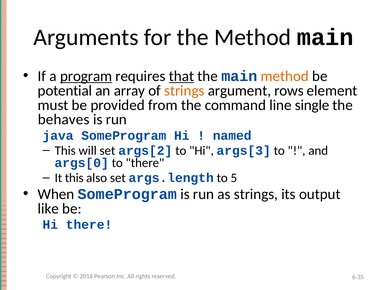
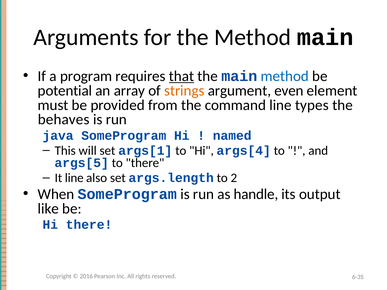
program underline: present -> none (86, 76)
method colour: orange -> blue (285, 76)
rows: rows -> even (289, 91)
single: single -> types (312, 105)
args[2: args[2 -> args[1 (145, 151)
args[3: args[3 -> args[4 (244, 151)
args[0: args[0 -> args[5 (82, 163)
It this: this -> line (74, 178)
5: 5 -> 2 (234, 178)
as strings: strings -> handle (256, 194)
